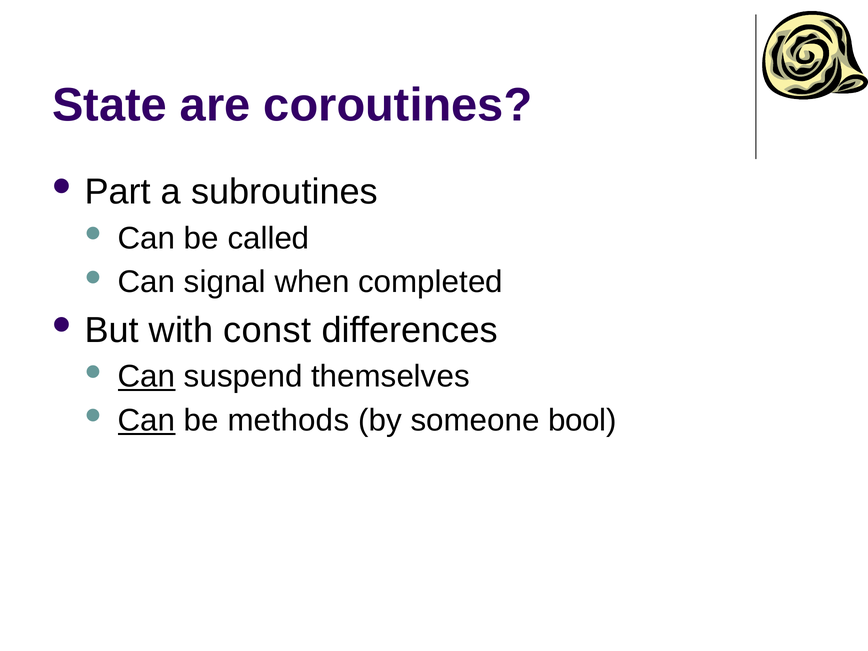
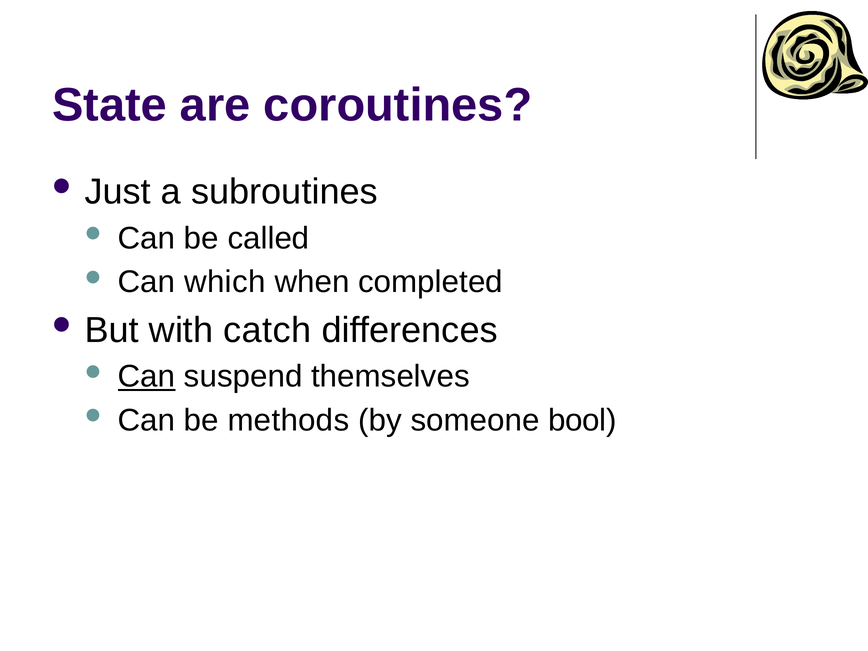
Part: Part -> Just (118, 192)
signal: signal -> which (225, 282)
const: const -> catch (267, 330)
Can underline: present -> none (147, 420)
